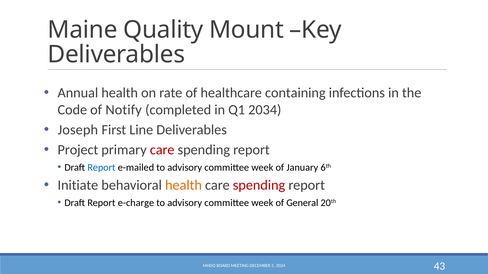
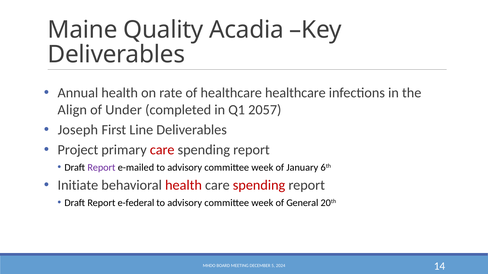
Mount: Mount -> Acadia (246, 30)
healthcare containing: containing -> healthcare (295, 93)
Code: Code -> Align (72, 110)
Notify: Notify -> Under (124, 110)
2034: 2034 -> 2057 (265, 110)
Report colour: blue -> purple (101, 168)
health colour: orange -> red (183, 186)
e-charge: e-charge -> e-federal (136, 203)
43: 43 -> 14 (439, 267)
